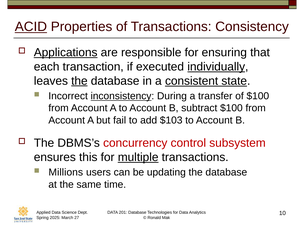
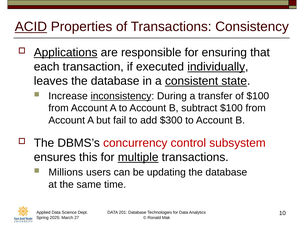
the underline: present -> none (79, 81)
Incorrect: Incorrect -> Increase (68, 96)
$103: $103 -> $300 (171, 120)
